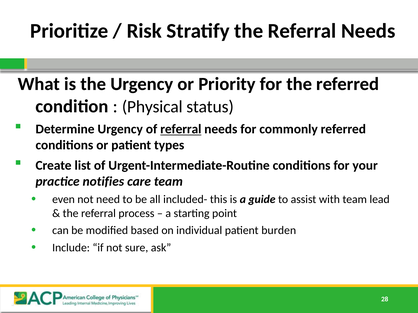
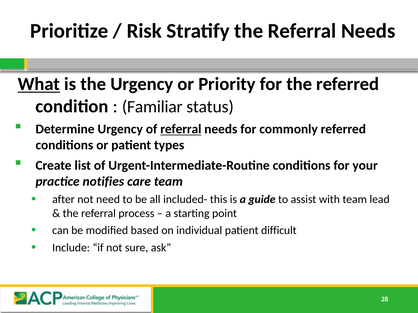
What underline: none -> present (39, 84)
Physical: Physical -> Familiar (152, 107)
even: even -> after (64, 200)
burden: burden -> difficult (279, 231)
